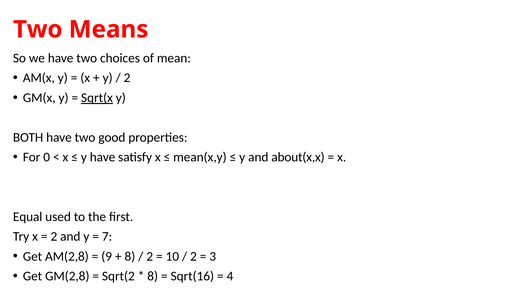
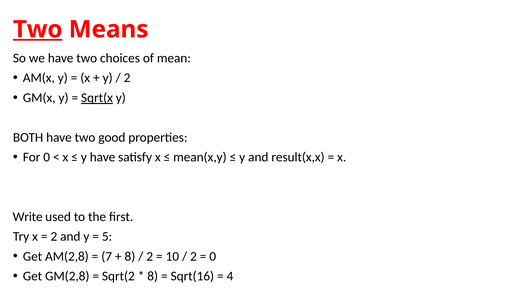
Two underline: none -> present (38, 29)
about(x,x: about(x,x -> result(x,x (298, 157)
Equal: Equal -> Write (28, 216)
7: 7 -> 5 (107, 236)
9: 9 -> 7 (107, 256)
3: 3 -> 0 (213, 256)
